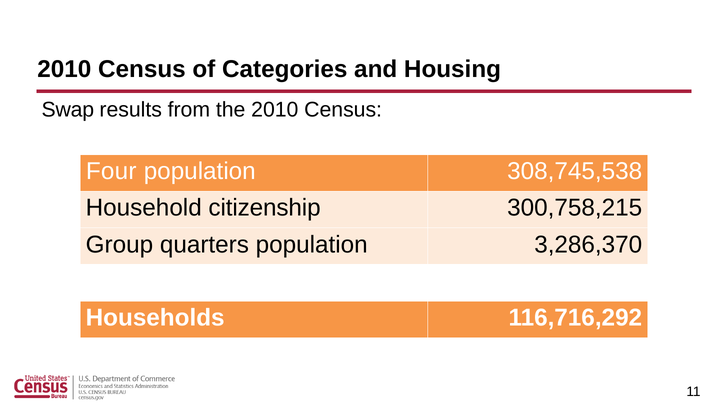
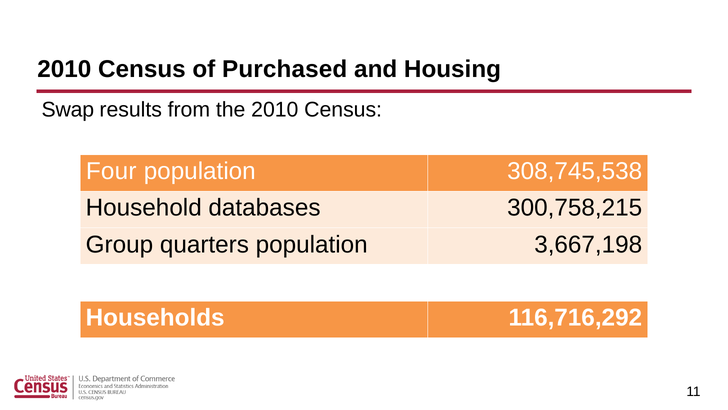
Categories: Categories -> Purchased (285, 69)
citizenship: citizenship -> databases (264, 208)
3,286,370: 3,286,370 -> 3,667,198 (588, 244)
